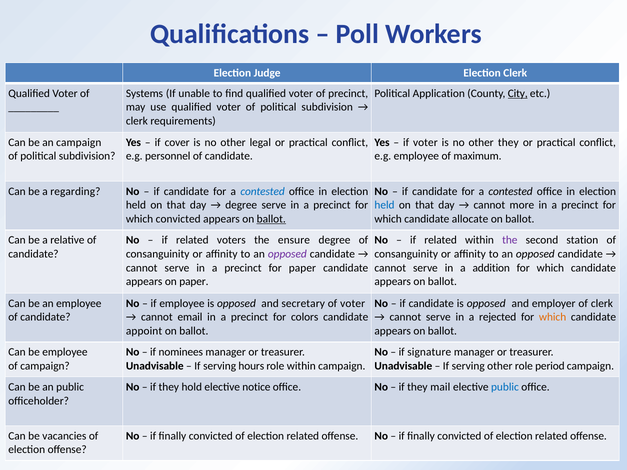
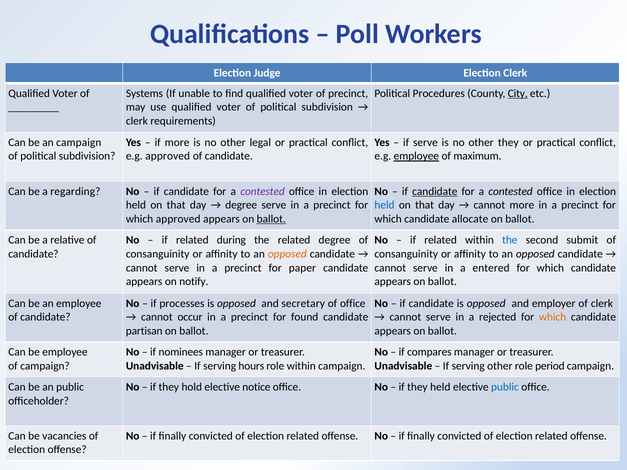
Application: Application -> Procedures (439, 94)
if cover: cover -> more (177, 142)
if voter: voter -> serve (425, 142)
e.g personnel: personnel -> approved (168, 156)
employee underline: none -> present (416, 156)
contested colour: blue -> purple (263, 191)
candidate underline: none -> present (435, 191)
which convicted: convicted -> approved (178, 219)
voters: voters -> during (231, 240)
the ensure: ensure -> related (294, 240)
the colour: purple -> blue (510, 240)
station: station -> submit (582, 240)
opposed colour: purple -> orange (287, 254)
addition: addition -> entered (491, 268)
on paper: paper -> notify (194, 282)
if employee: employee -> processes (182, 303)
of voter: voter -> office (353, 303)
email: email -> occur (190, 317)
colors: colors -> found (305, 317)
appoint: appoint -> partisan (144, 331)
signature: signature -> compares (429, 352)
they mail: mail -> held (440, 387)
